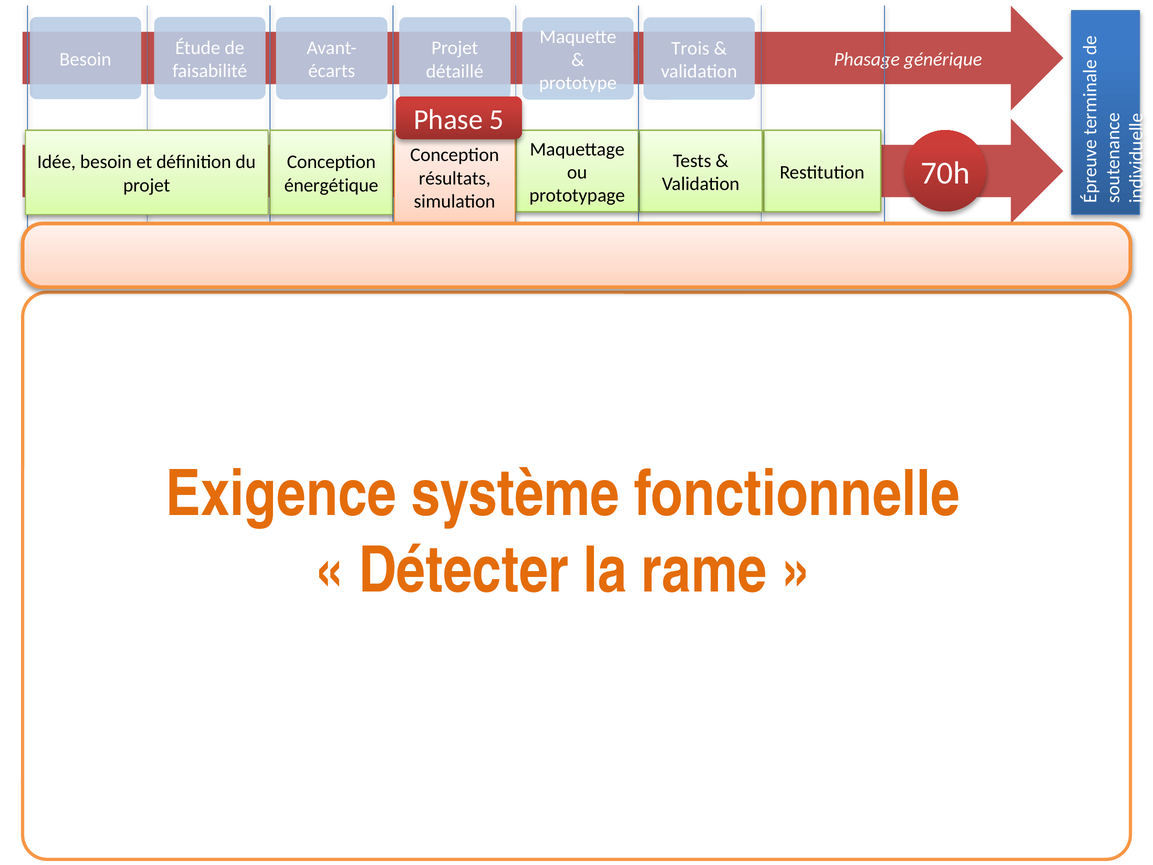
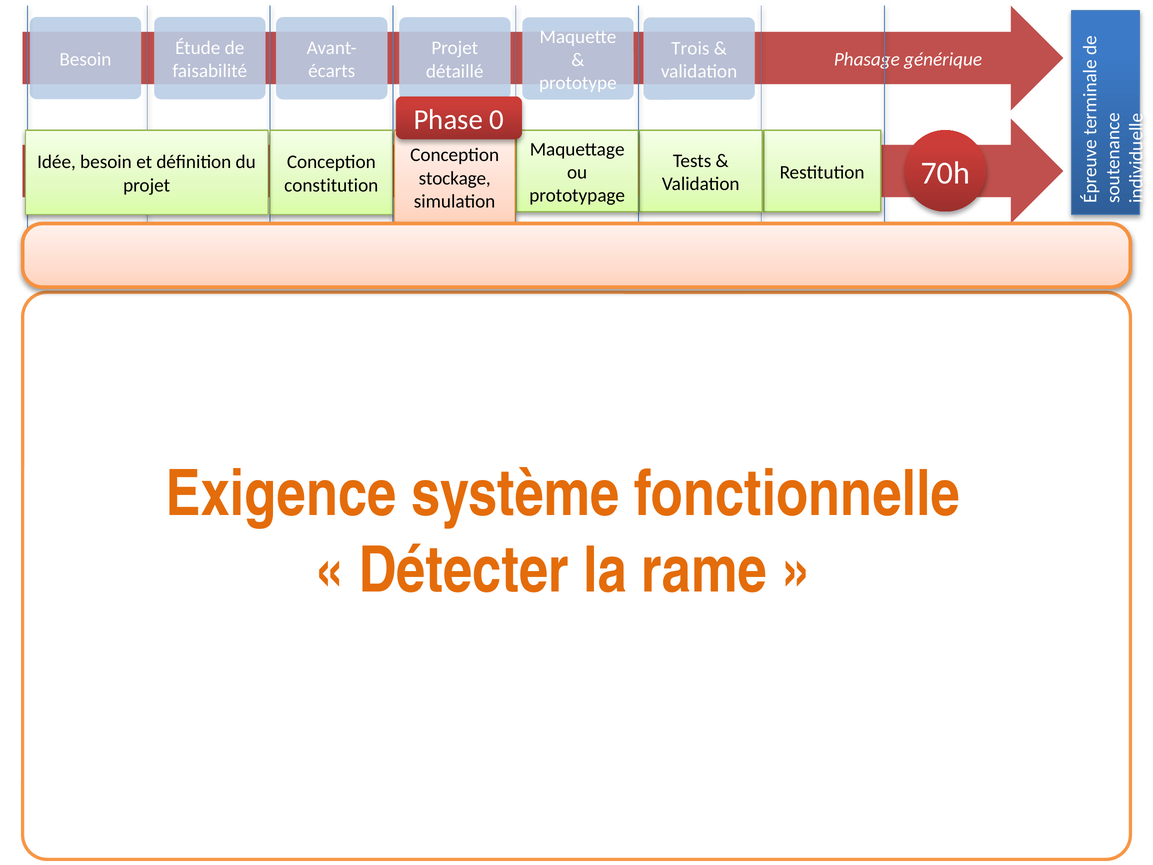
5: 5 -> 0 (497, 120)
résultats: résultats -> stockage (455, 178)
énergétique: énergétique -> constitution (331, 185)
